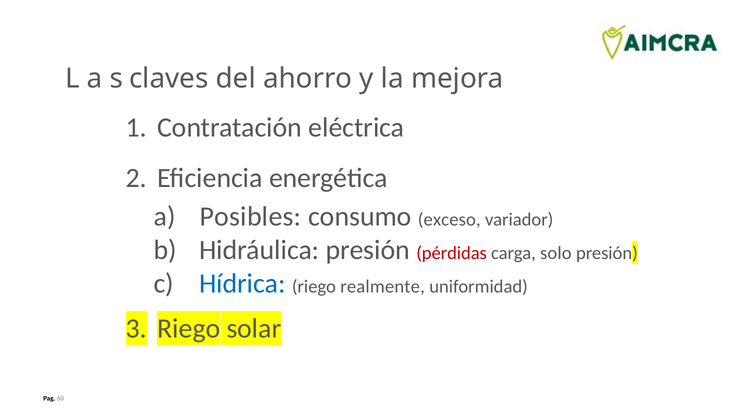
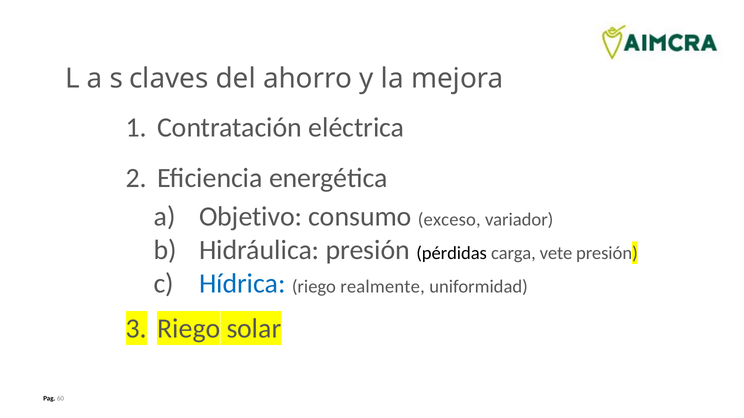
Posibles: Posibles -> Objetivo (251, 217)
pérdidas colour: red -> black (452, 253)
solo: solo -> vete (556, 253)
